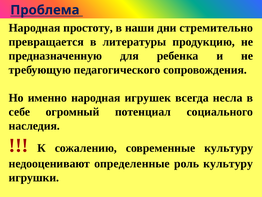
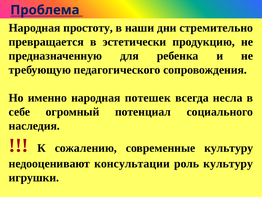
литературы: литературы -> эстетически (134, 42)
игрушек: игрушек -> потешек (148, 98)
определенные: определенные -> консультации (132, 163)
